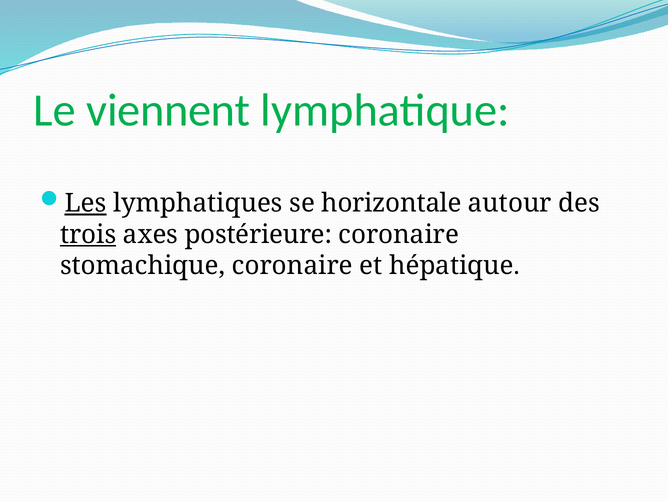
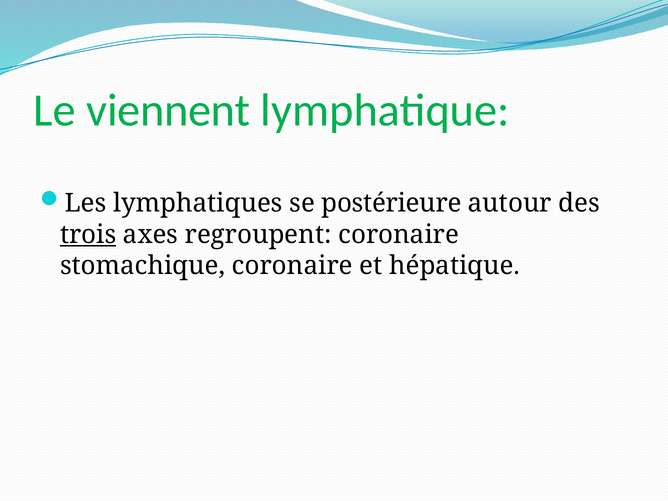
Les underline: present -> none (86, 203)
horizontale: horizontale -> postérieure (392, 203)
postérieure: postérieure -> regroupent (258, 235)
